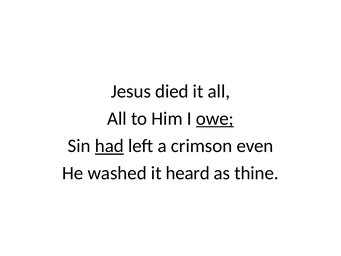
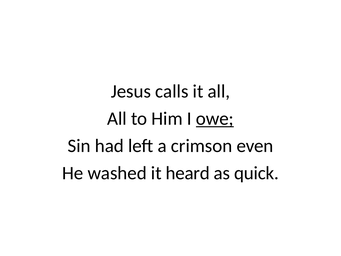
died: died -> calls (172, 91)
had underline: present -> none (109, 146)
thine: thine -> quick (257, 173)
